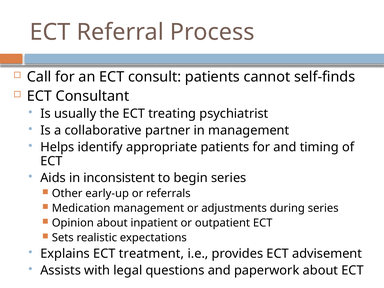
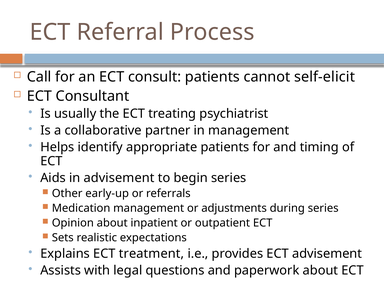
self-finds: self-finds -> self-elicit (325, 77)
in inconsistent: inconsistent -> advisement (119, 178)
